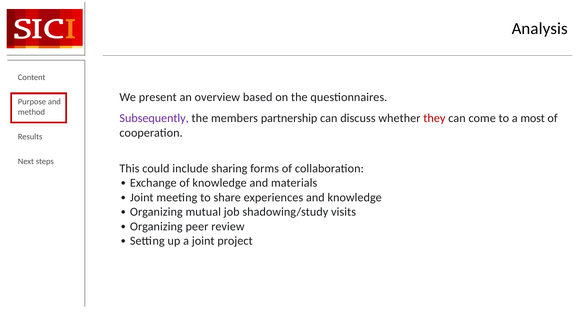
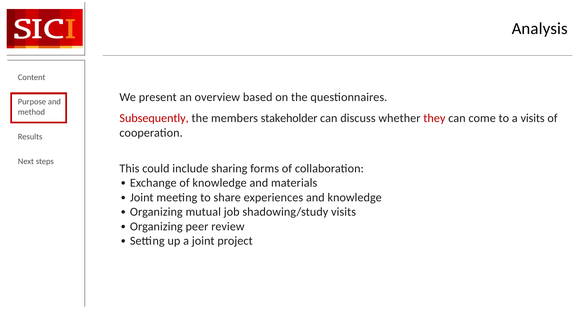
Subsequently colour: purple -> red (154, 118)
partnership: partnership -> stakeholder (289, 118)
a most: most -> visits (533, 118)
